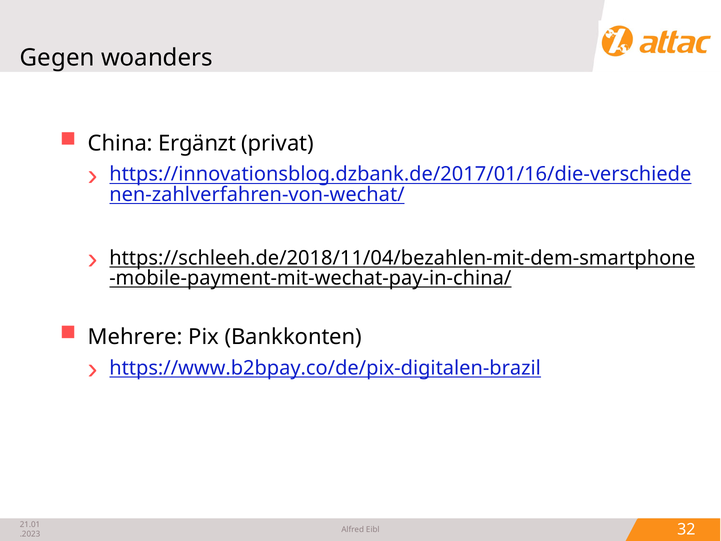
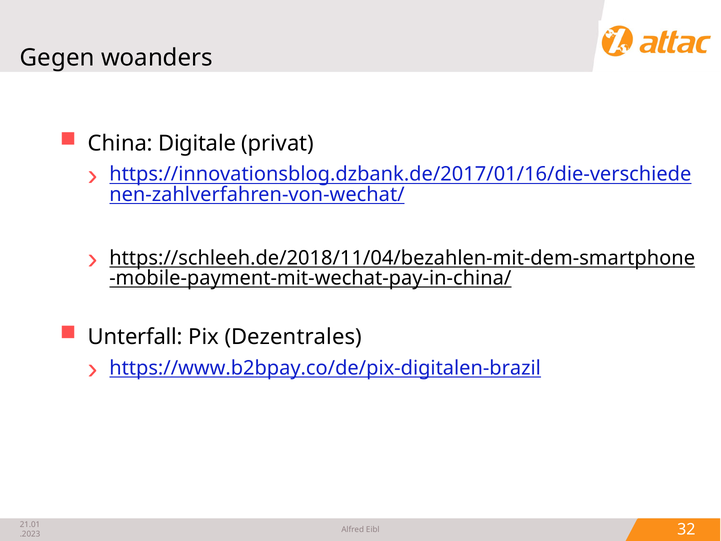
Ergänzt: Ergänzt -> Digitale (197, 143)
Mehrere: Mehrere -> Unterfall (135, 337)
Bankkonten: Bankkonten -> Dezentrales (293, 337)
